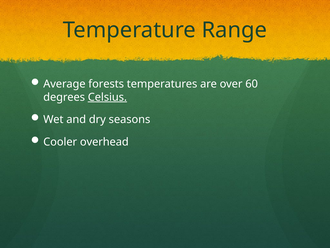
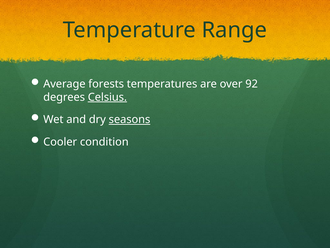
60: 60 -> 92 (252, 84)
seasons underline: none -> present (129, 119)
overhead: overhead -> condition (104, 142)
